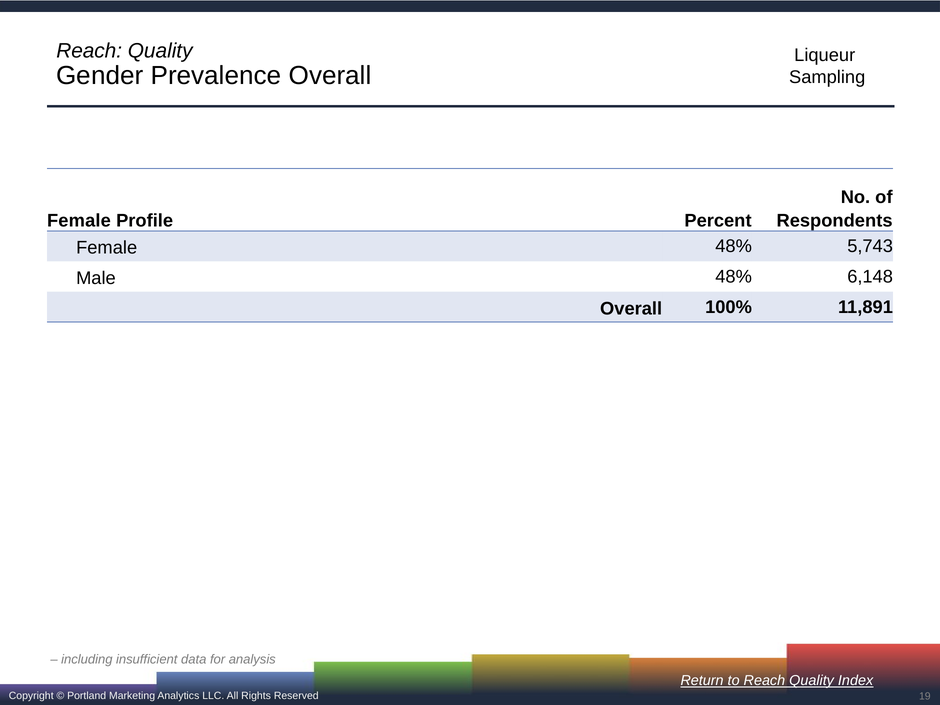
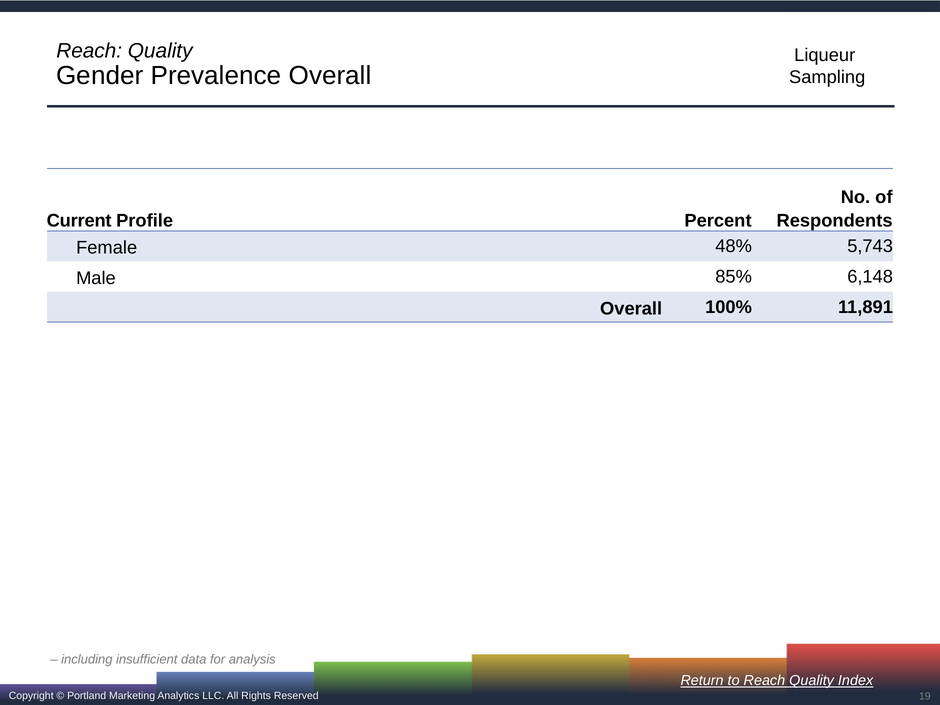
Female: Female -> Current (79, 221)
Male 48%: 48% -> 85% (734, 277)
